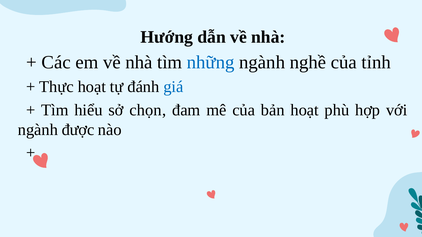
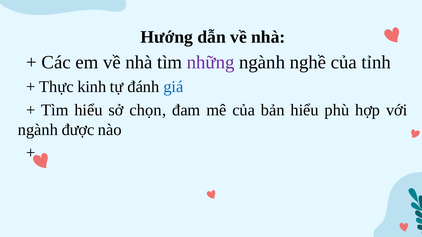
những colour: blue -> purple (211, 63)
Thực hoạt: hoạt -> kinh (92, 87)
bản hoạt: hoạt -> hiểu (305, 110)
